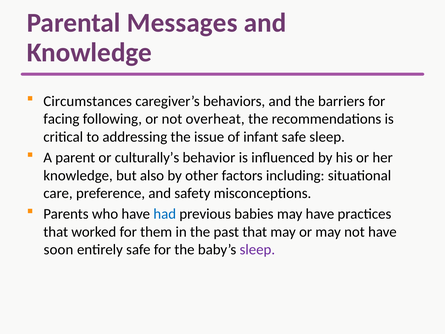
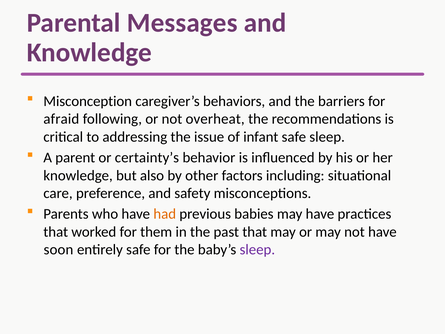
Circumstances: Circumstances -> Misconception (88, 101)
facing: facing -> afraid (61, 119)
culturally’s: culturally’s -> certainty’s (147, 158)
had colour: blue -> orange (165, 214)
